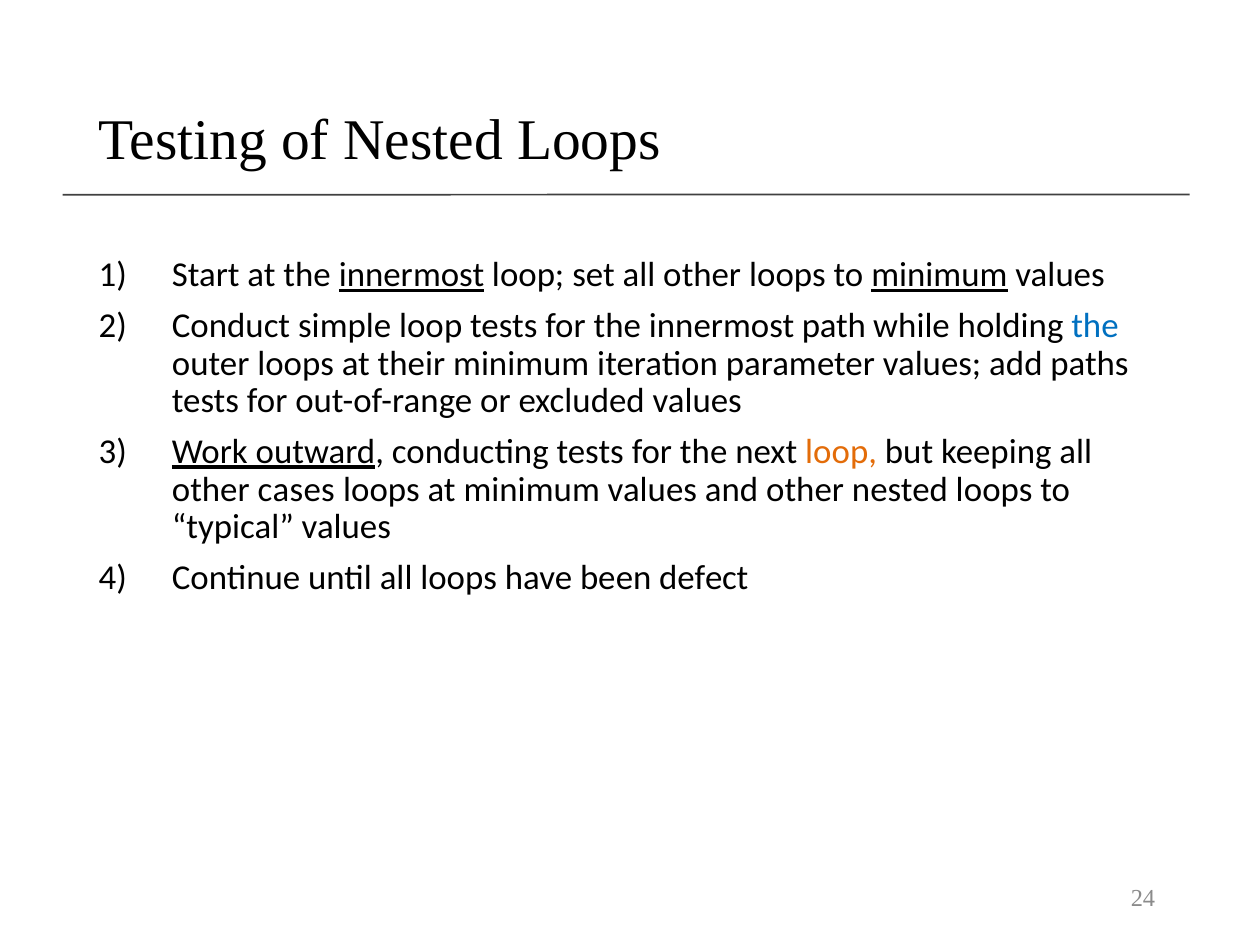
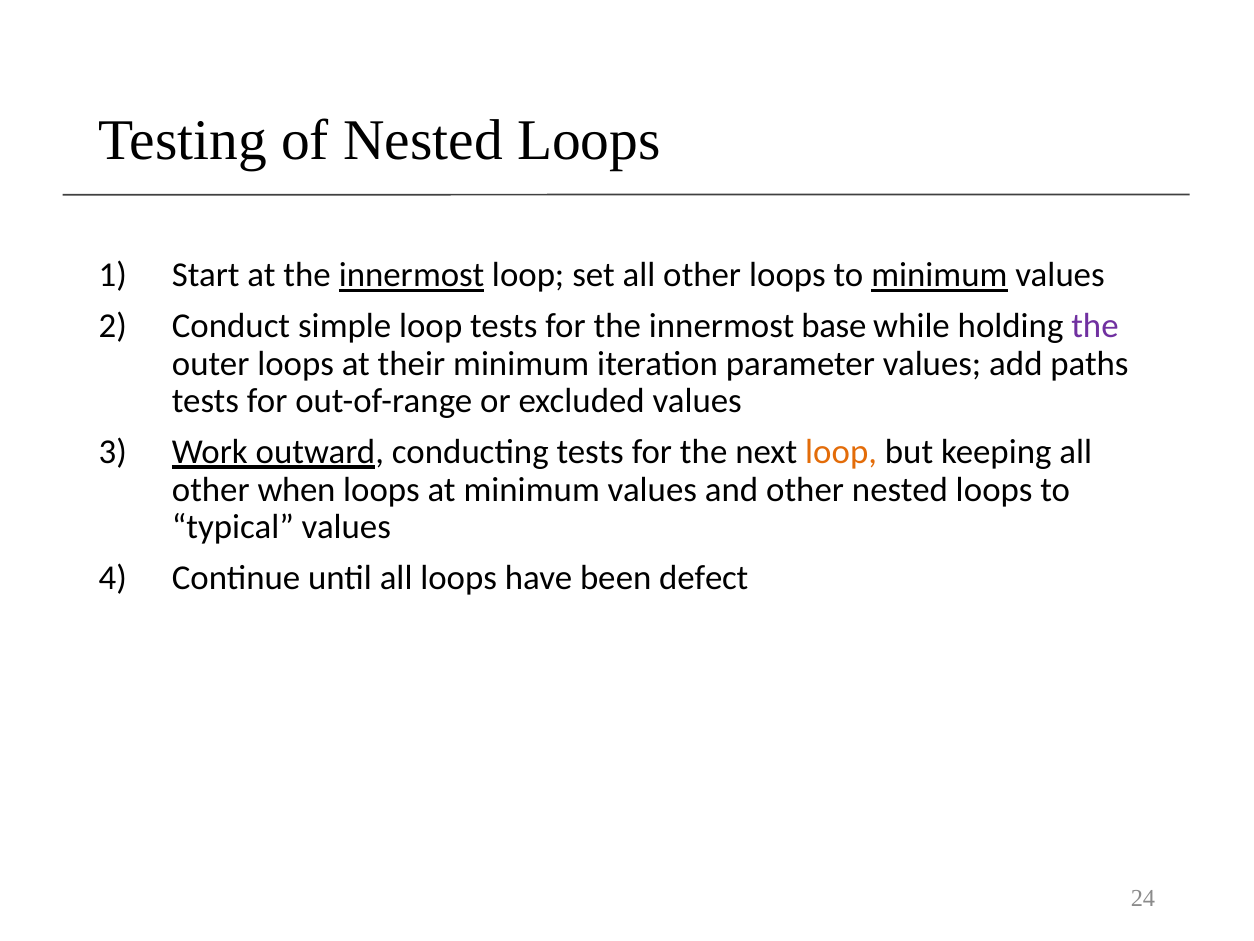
path: path -> base (834, 326)
the colour: blue -> purple (1095, 326)
cases: cases -> when (297, 490)
